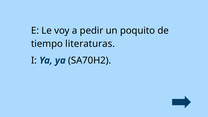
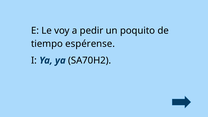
literaturas: literaturas -> espérense (90, 44)
